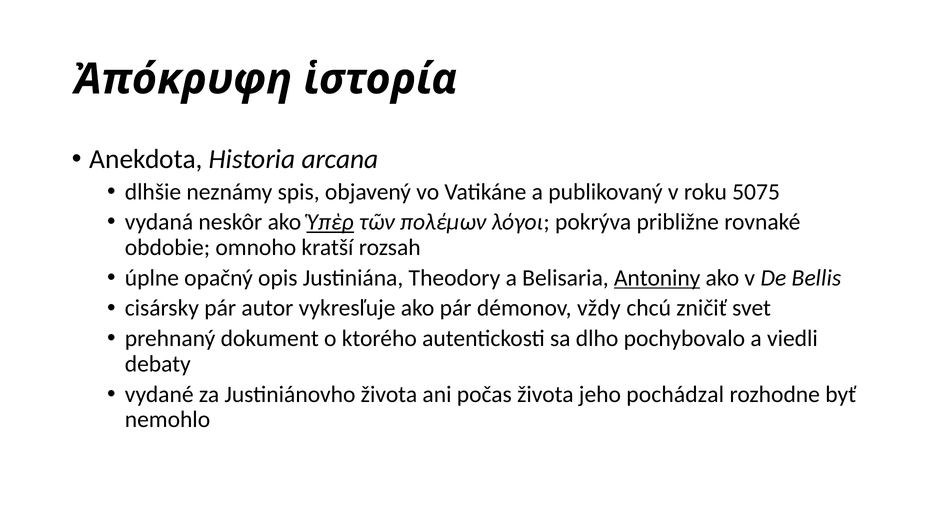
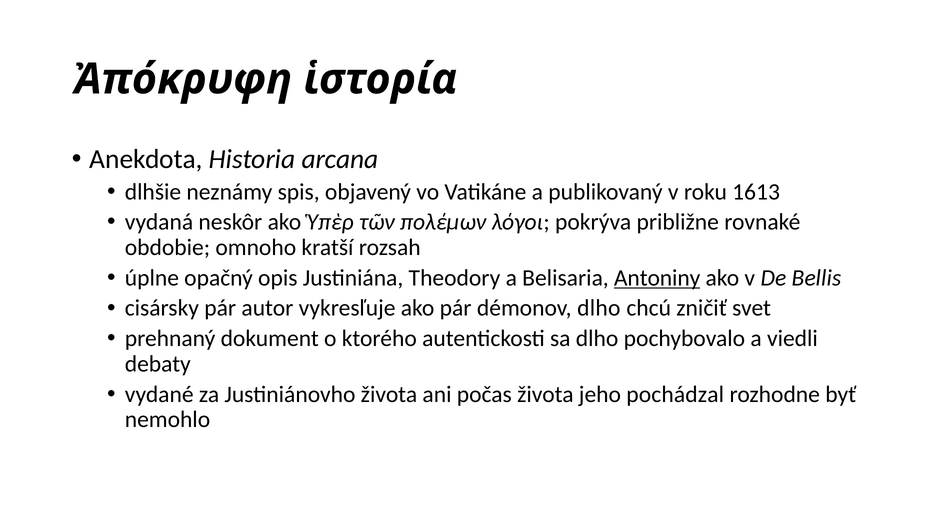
5075: 5075 -> 1613 (756, 192)
Ὑπὲρ underline: present -> none (330, 222)
démonov vždy: vždy -> dlho (599, 308)
